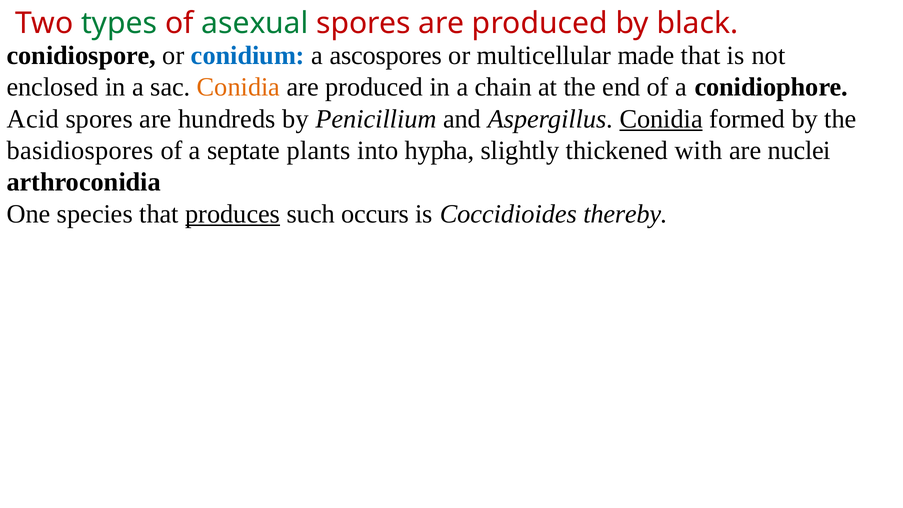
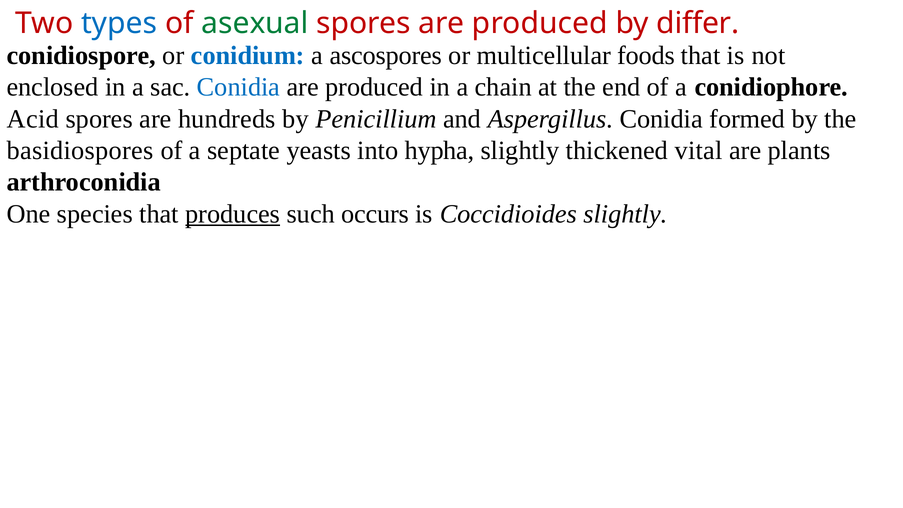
types colour: green -> blue (119, 24)
black: black -> differ (698, 24)
made: made -> foods (646, 56)
Conidia colour: orange -> blue (239, 87)
Conidia underline: present -> none (661, 119)
septate plants: plants -> yeasts (319, 151)
with: with -> vital (698, 151)
nuclei: nuclei -> plants (799, 151)
Coccidioides thereby: thereby -> slightly (625, 214)
